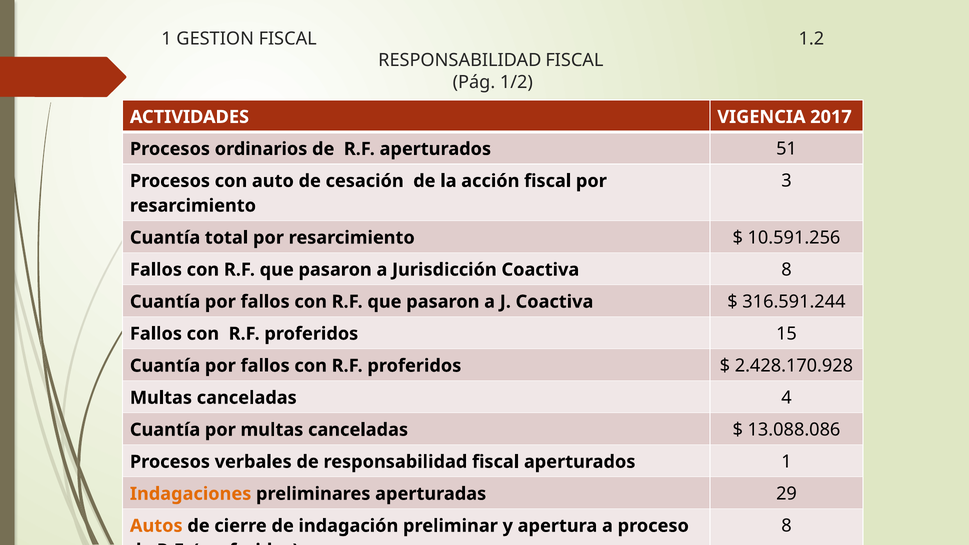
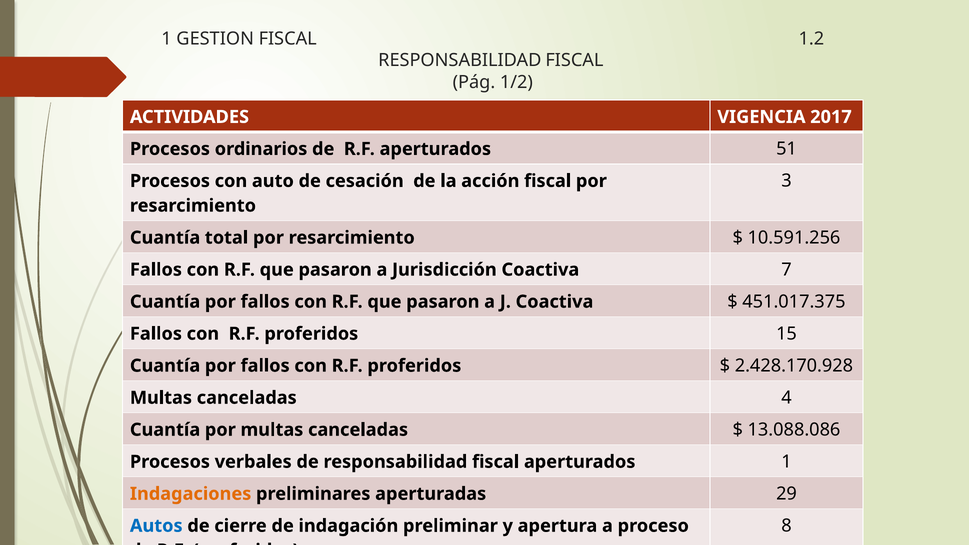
Coactiva 8: 8 -> 7 (787, 270)
316.591.244: 316.591.244 -> 451.017.375 (794, 302)
Autos colour: orange -> blue (156, 526)
